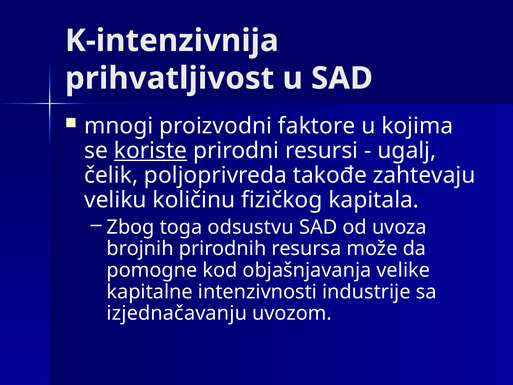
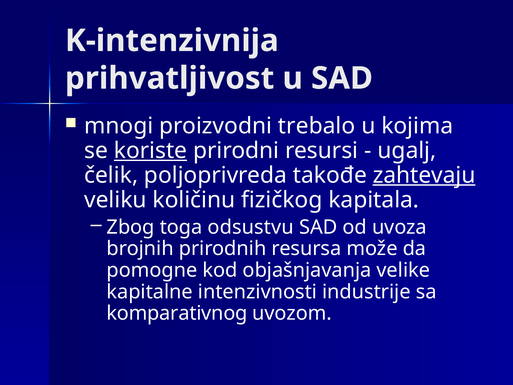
faktore: faktore -> trebalo (317, 126)
zahtevaju underline: none -> present (424, 175)
izjednačavanju: izjednačavanju -> komparativnog (177, 313)
